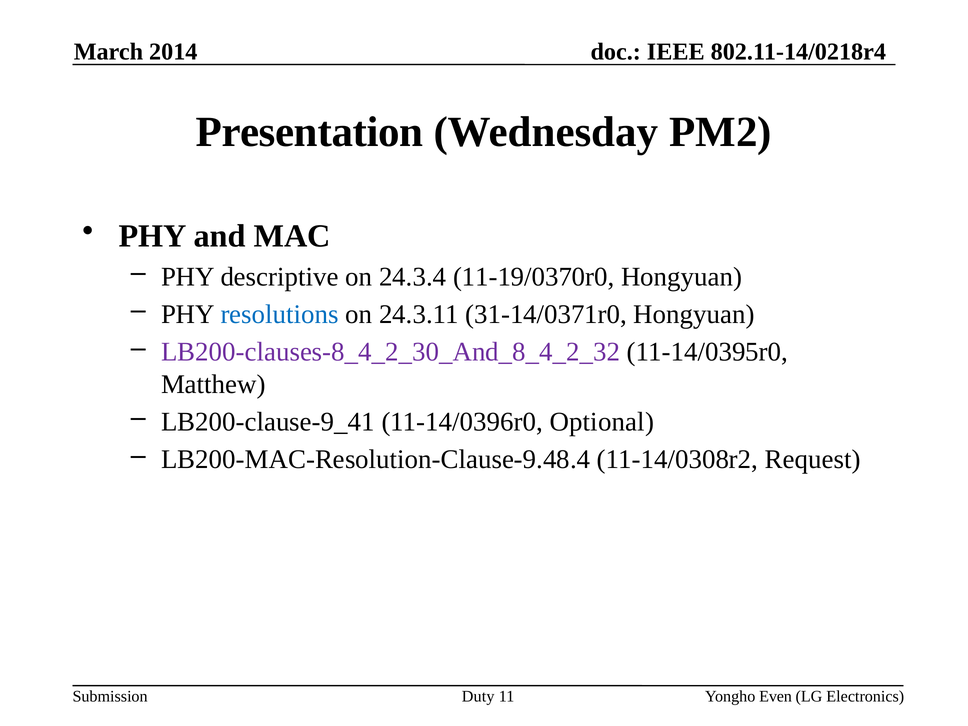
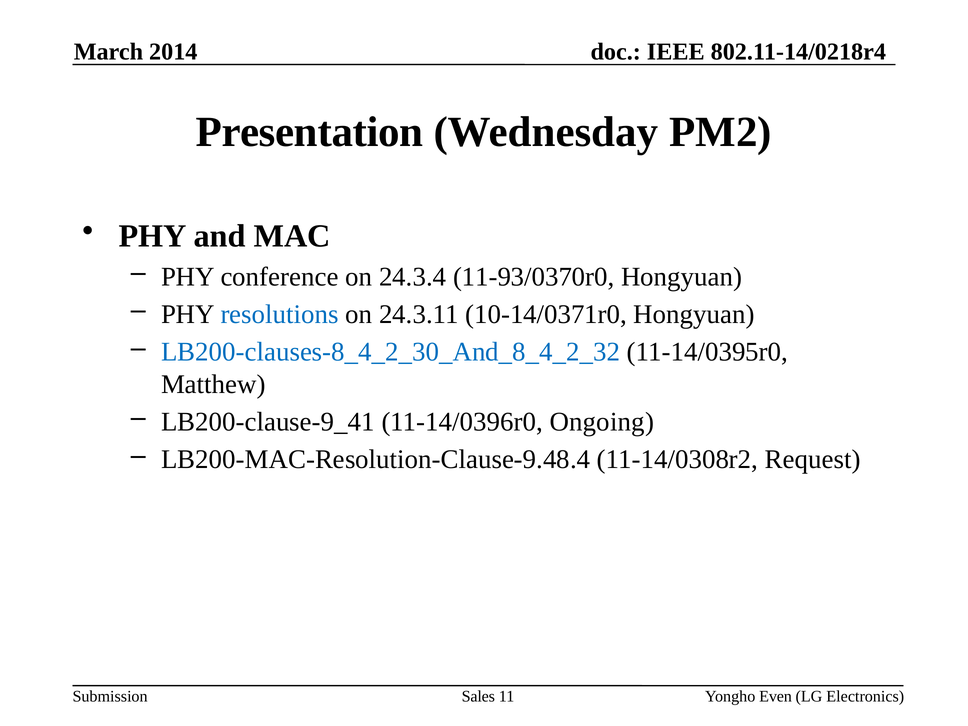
descriptive: descriptive -> conference (280, 277)
11-19/0370r0: 11-19/0370r0 -> 11-93/0370r0 (534, 277)
31-14/0371r0: 31-14/0371r0 -> 10-14/0371r0 (546, 314)
LB200-clauses-8_4_2_30_And_8_4_2_32 colour: purple -> blue (391, 352)
Optional: Optional -> Ongoing (602, 422)
Duty: Duty -> Sales (478, 696)
